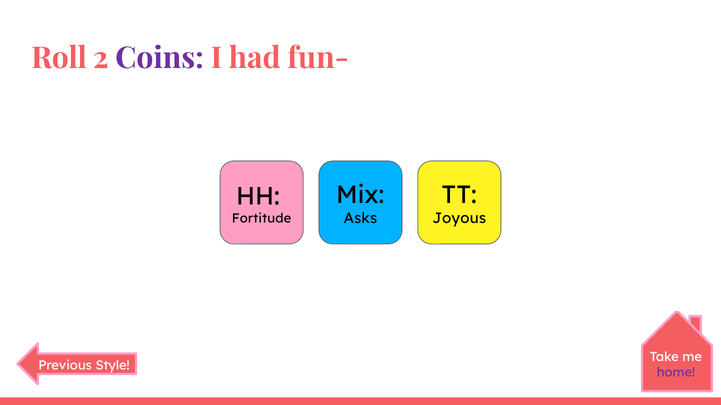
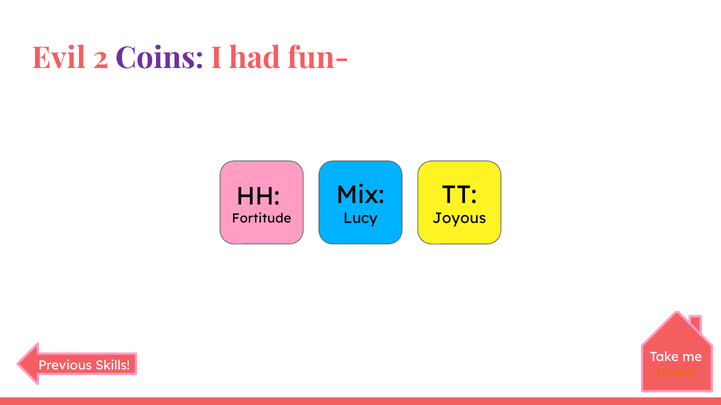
Roll: Roll -> Evil (59, 58)
Asks: Asks -> Lucy (361, 219)
Style: Style -> Skills (113, 366)
home colour: purple -> orange (676, 373)
